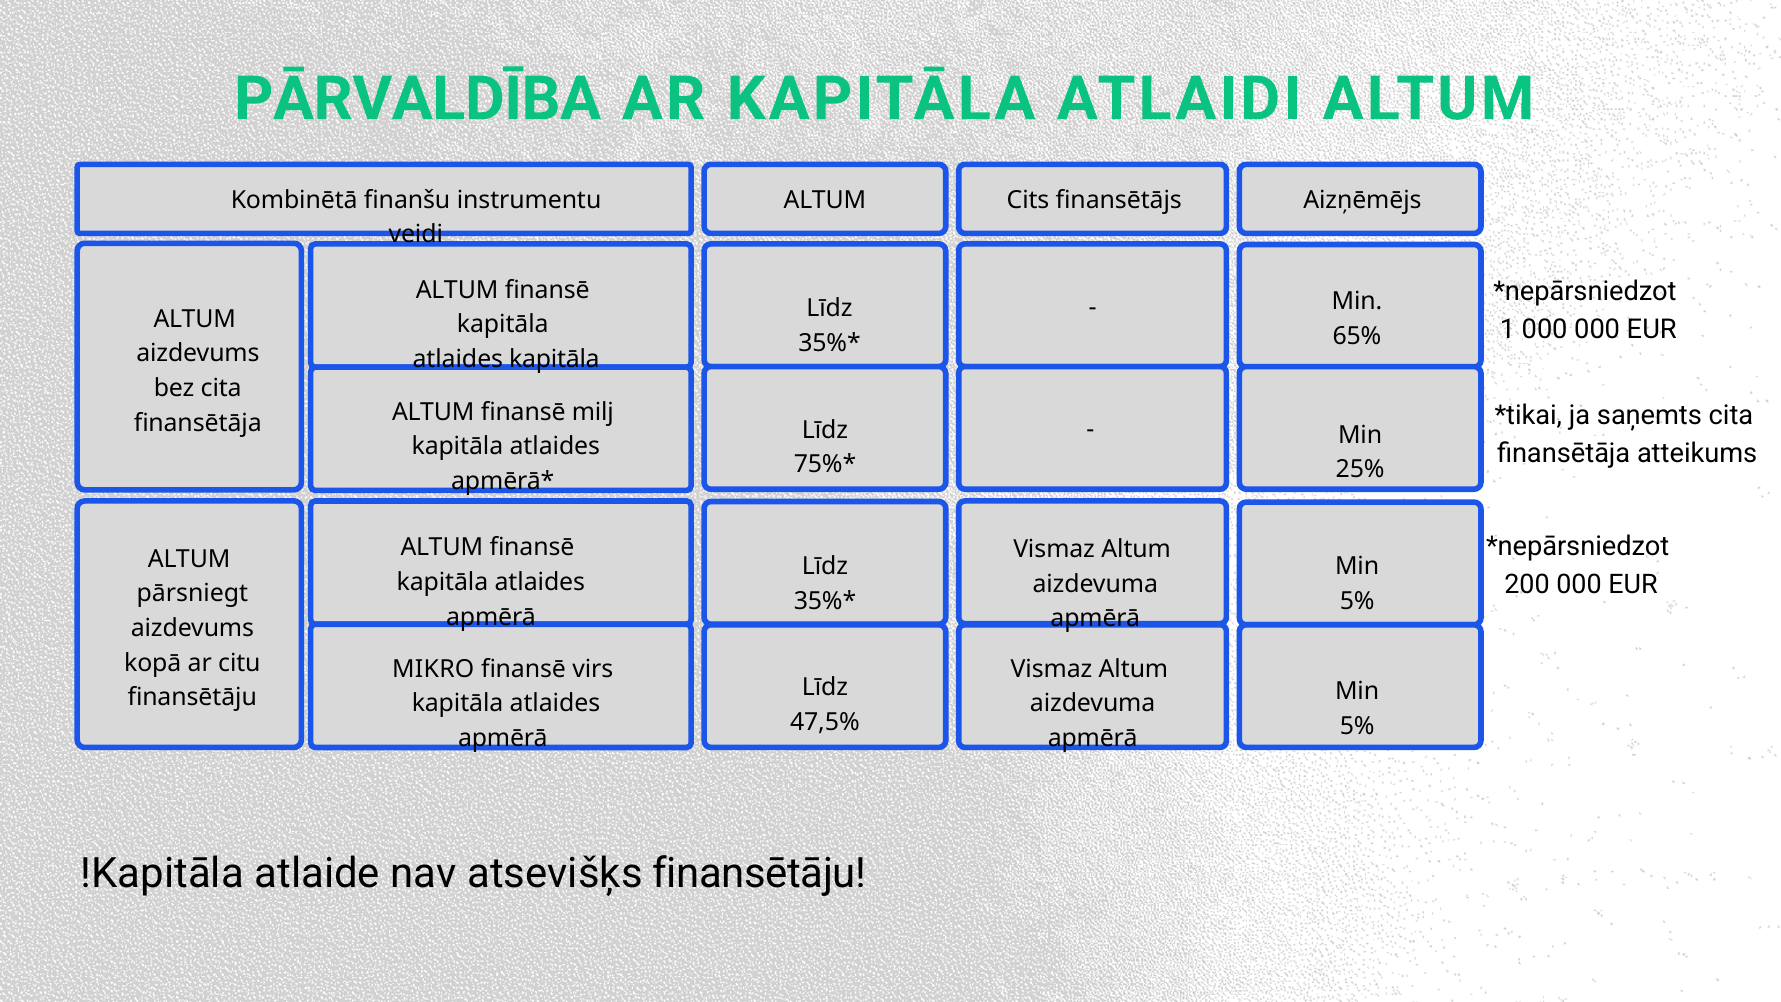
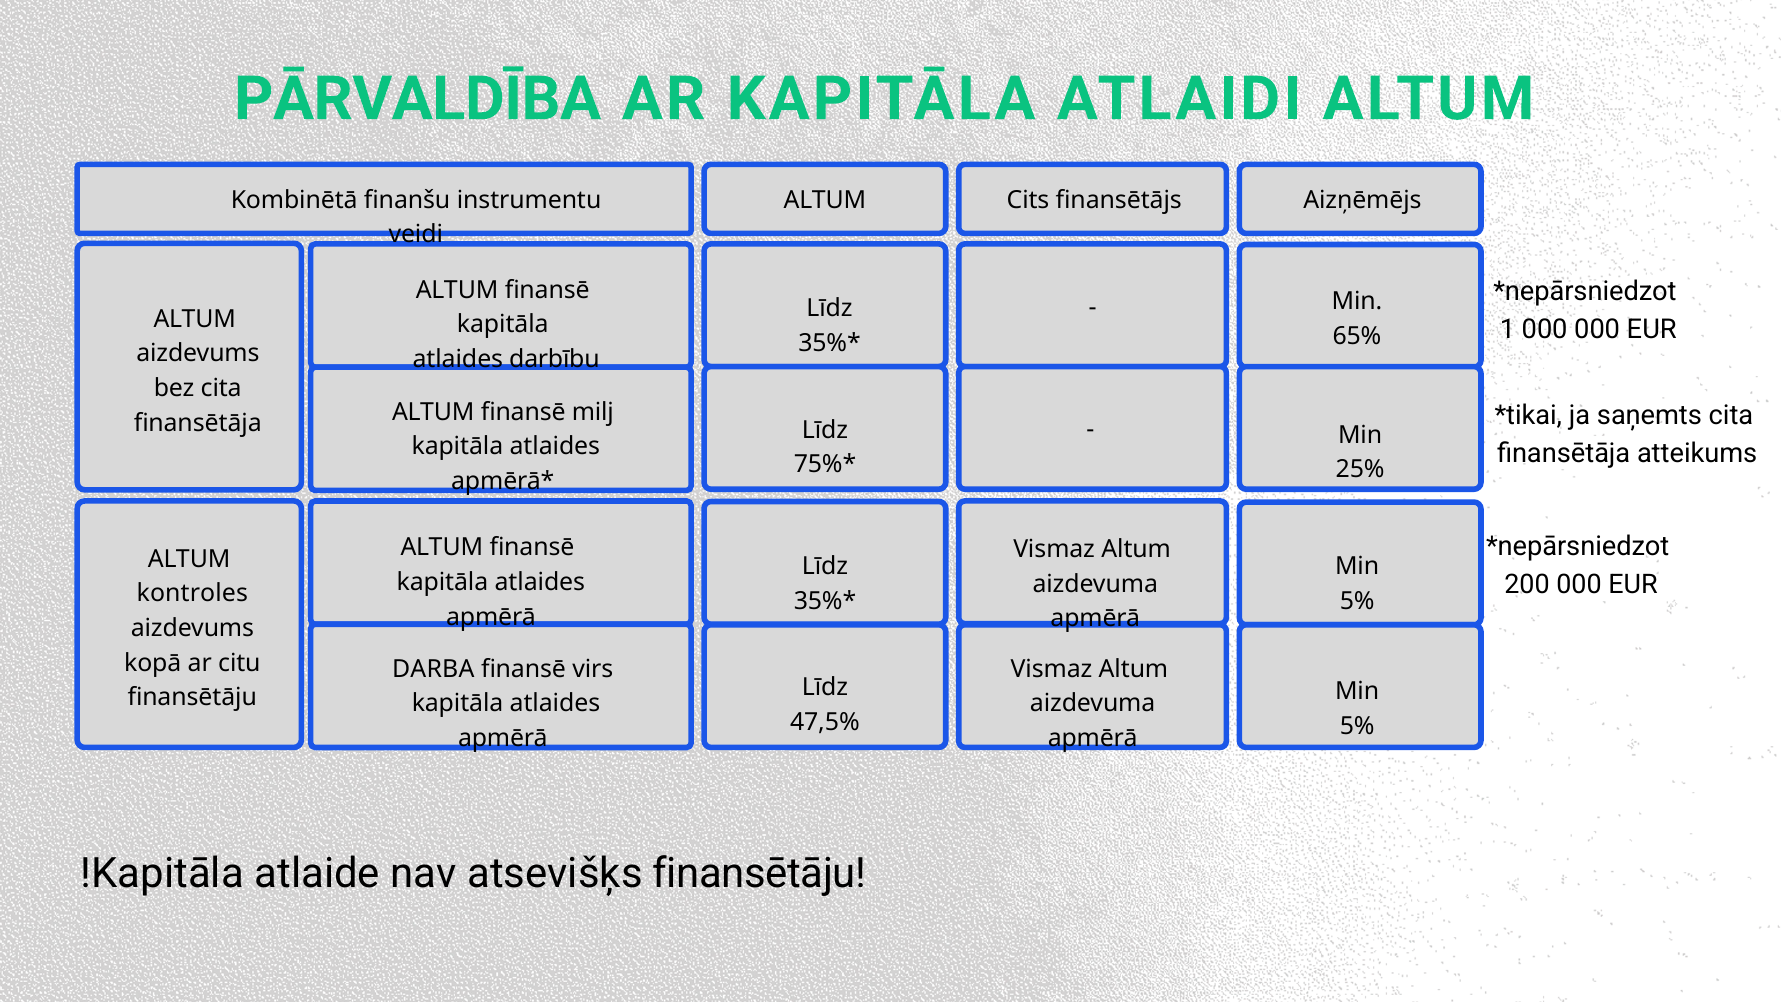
atlaides kapitāla: kapitāla -> darbību (554, 359)
pārsniegt: pārsniegt -> kontroles (192, 594)
MIKRO: MIKRO -> DARBA (433, 669)
